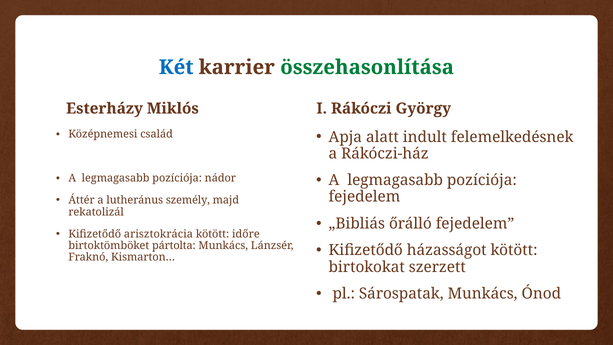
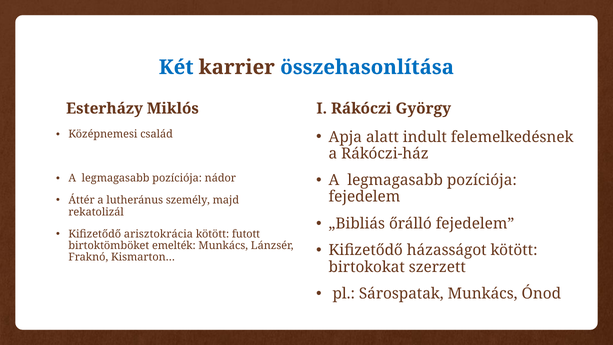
összehasonlítása colour: green -> blue (367, 67)
időre: időre -> futott (246, 234)
pártolta: pártolta -> emelték (174, 246)
